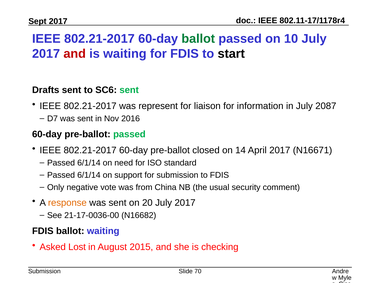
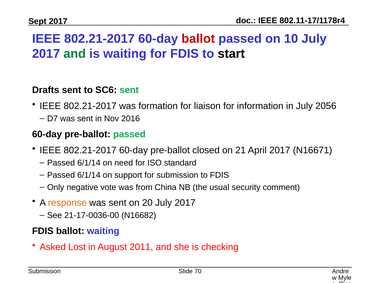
ballot colour: green -> red (198, 39)
and colour: red -> green (75, 54)
represent: represent -> formation (158, 106)
2087: 2087 -> 2056 (326, 106)
14: 14 -> 21 (241, 150)
2015: 2015 -> 2011 (141, 247)
